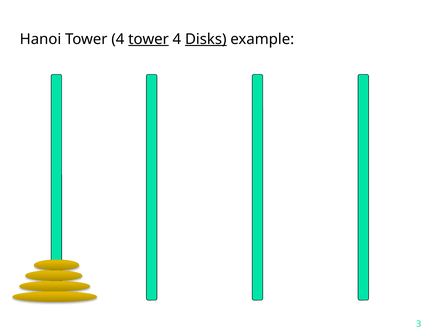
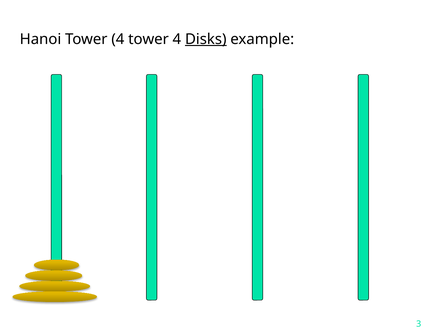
tower underline: present -> none (148, 39)
